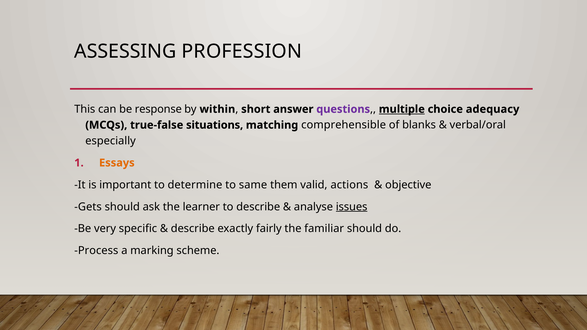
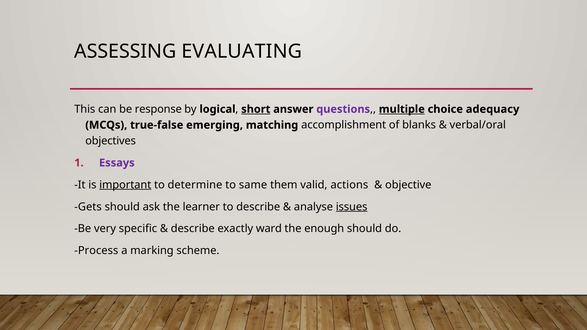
PROFESSION: PROFESSION -> EVALUATING (242, 51)
within: within -> logical (217, 109)
short underline: none -> present (256, 109)
situations: situations -> emerging (215, 125)
comprehensible: comprehensible -> accomplishment (344, 125)
especially: especially -> objectives (111, 141)
Essays colour: orange -> purple (117, 163)
important underline: none -> present (125, 185)
fairly: fairly -> ward (269, 229)
familiar: familiar -> enough (324, 229)
